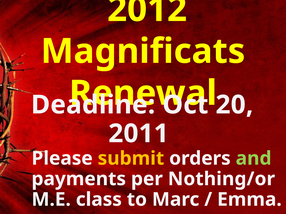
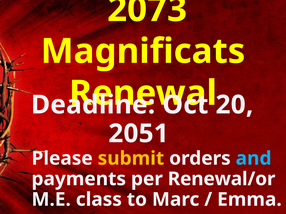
2012: 2012 -> 2073 (147, 10)
2011: 2011 -> 2051 (139, 134)
and colour: light green -> light blue (254, 159)
Nothing/or: Nothing/or -> Renewal/or (222, 179)
